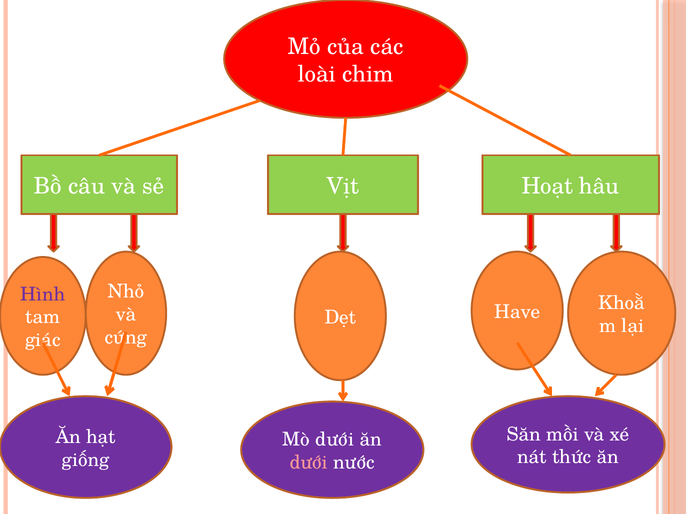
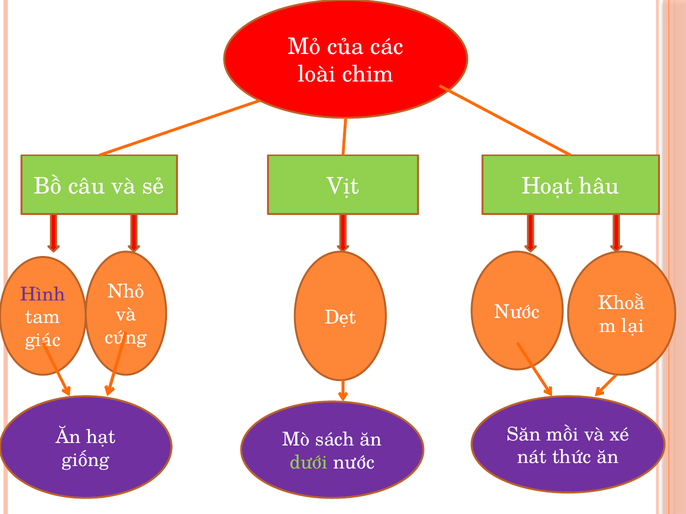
Have: Have -> Nước (517, 312)
Mò dưới: dưới -> sách (335, 440)
dưới colour: pink -> light green (309, 463)
